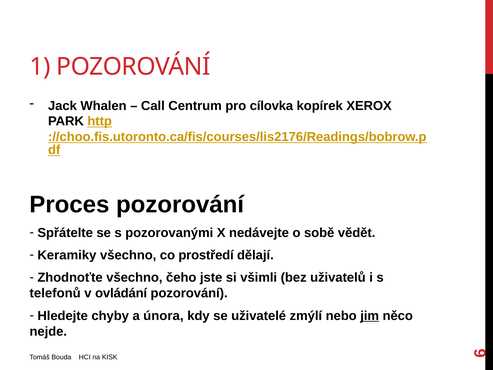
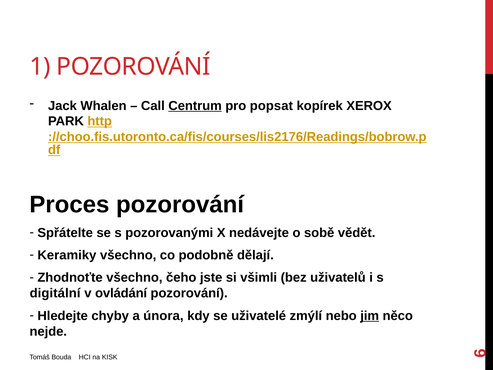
Centrum underline: none -> present (195, 106)
cílovka: cílovka -> popsat (271, 106)
prostředí: prostředí -> podobně (206, 255)
telefonů: telefonů -> digitální (55, 293)
